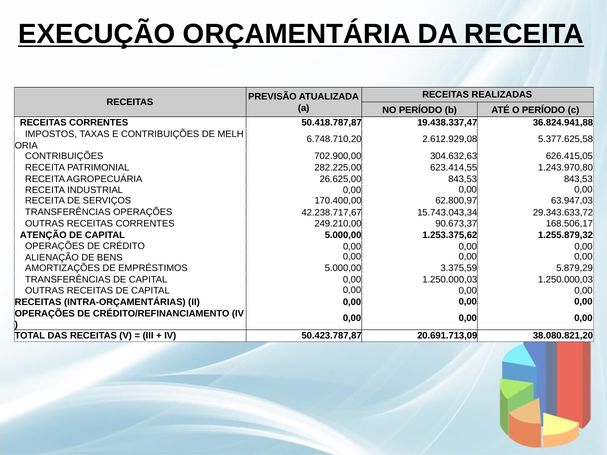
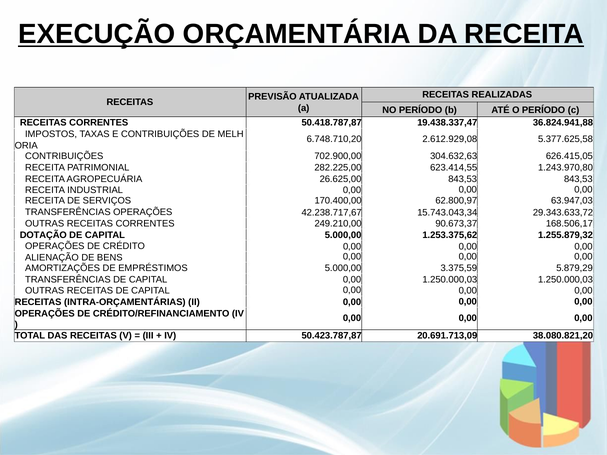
ATENÇÃO: ATENÇÃO -> DOTAÇÃO (43, 235)
